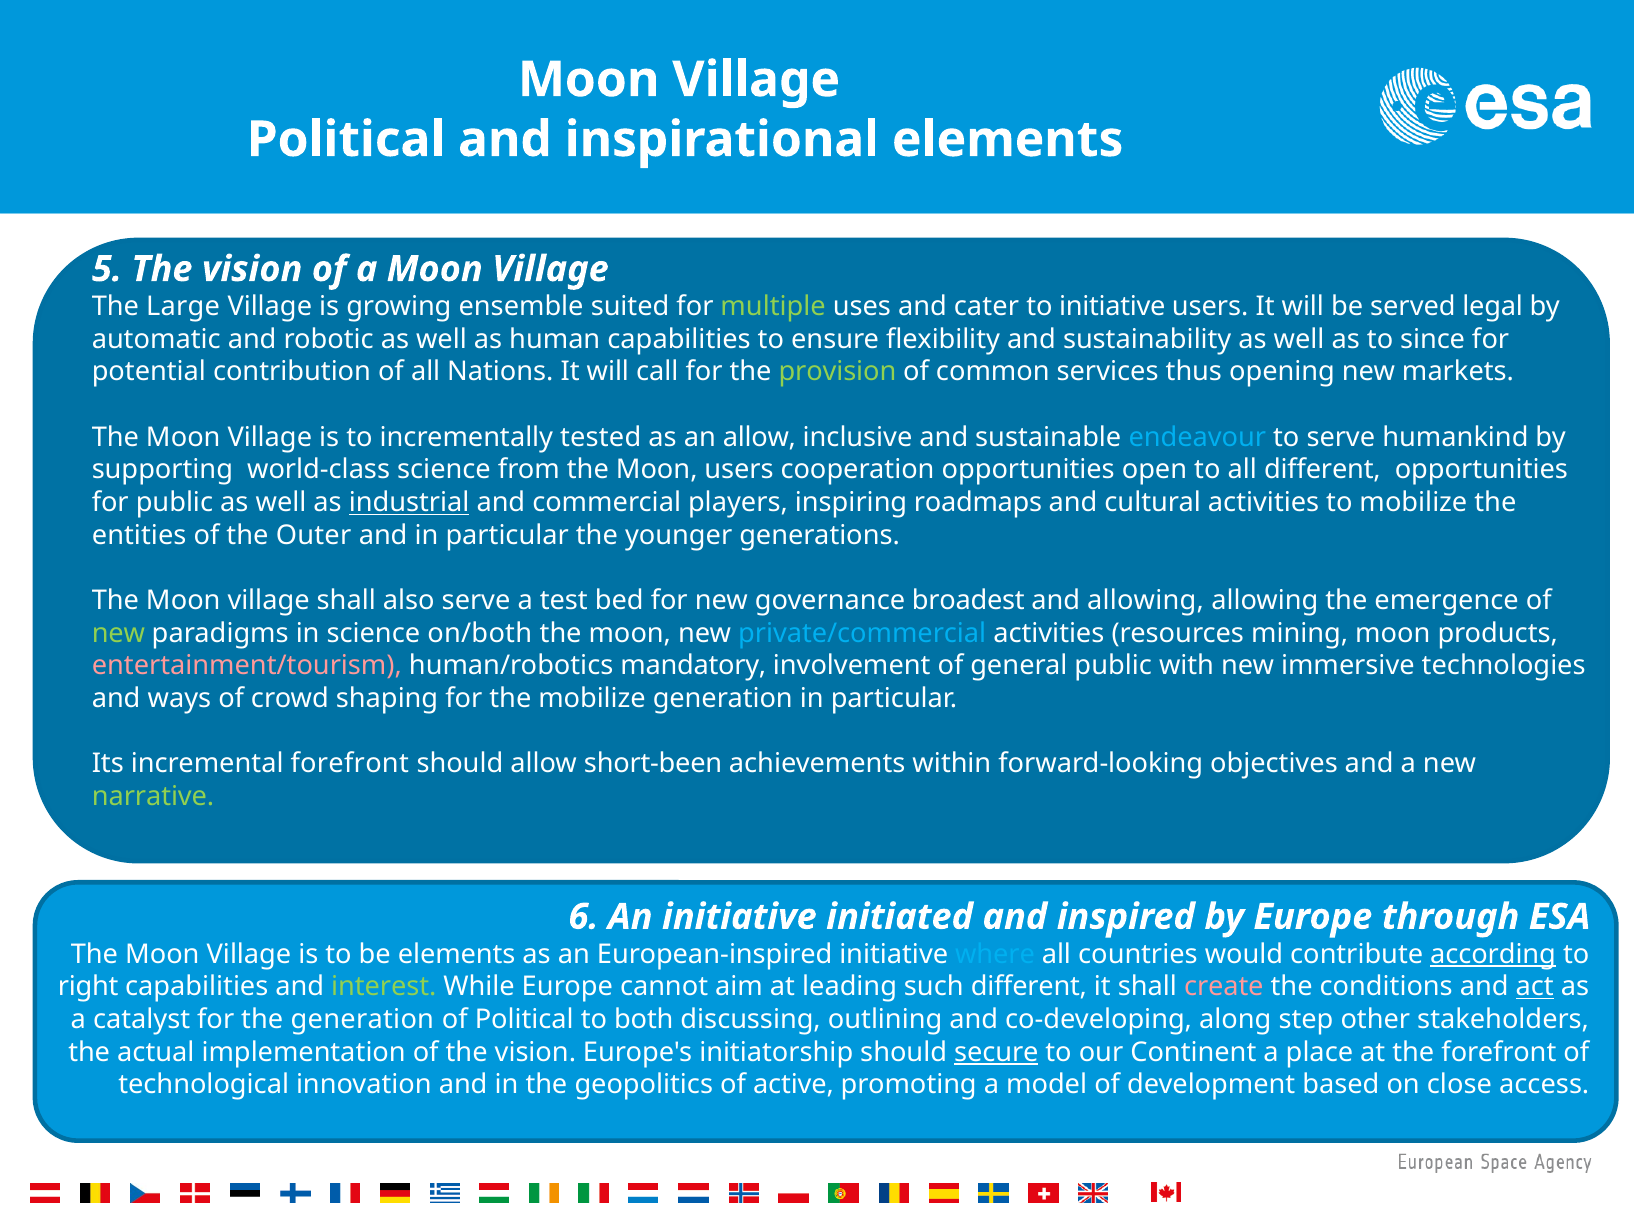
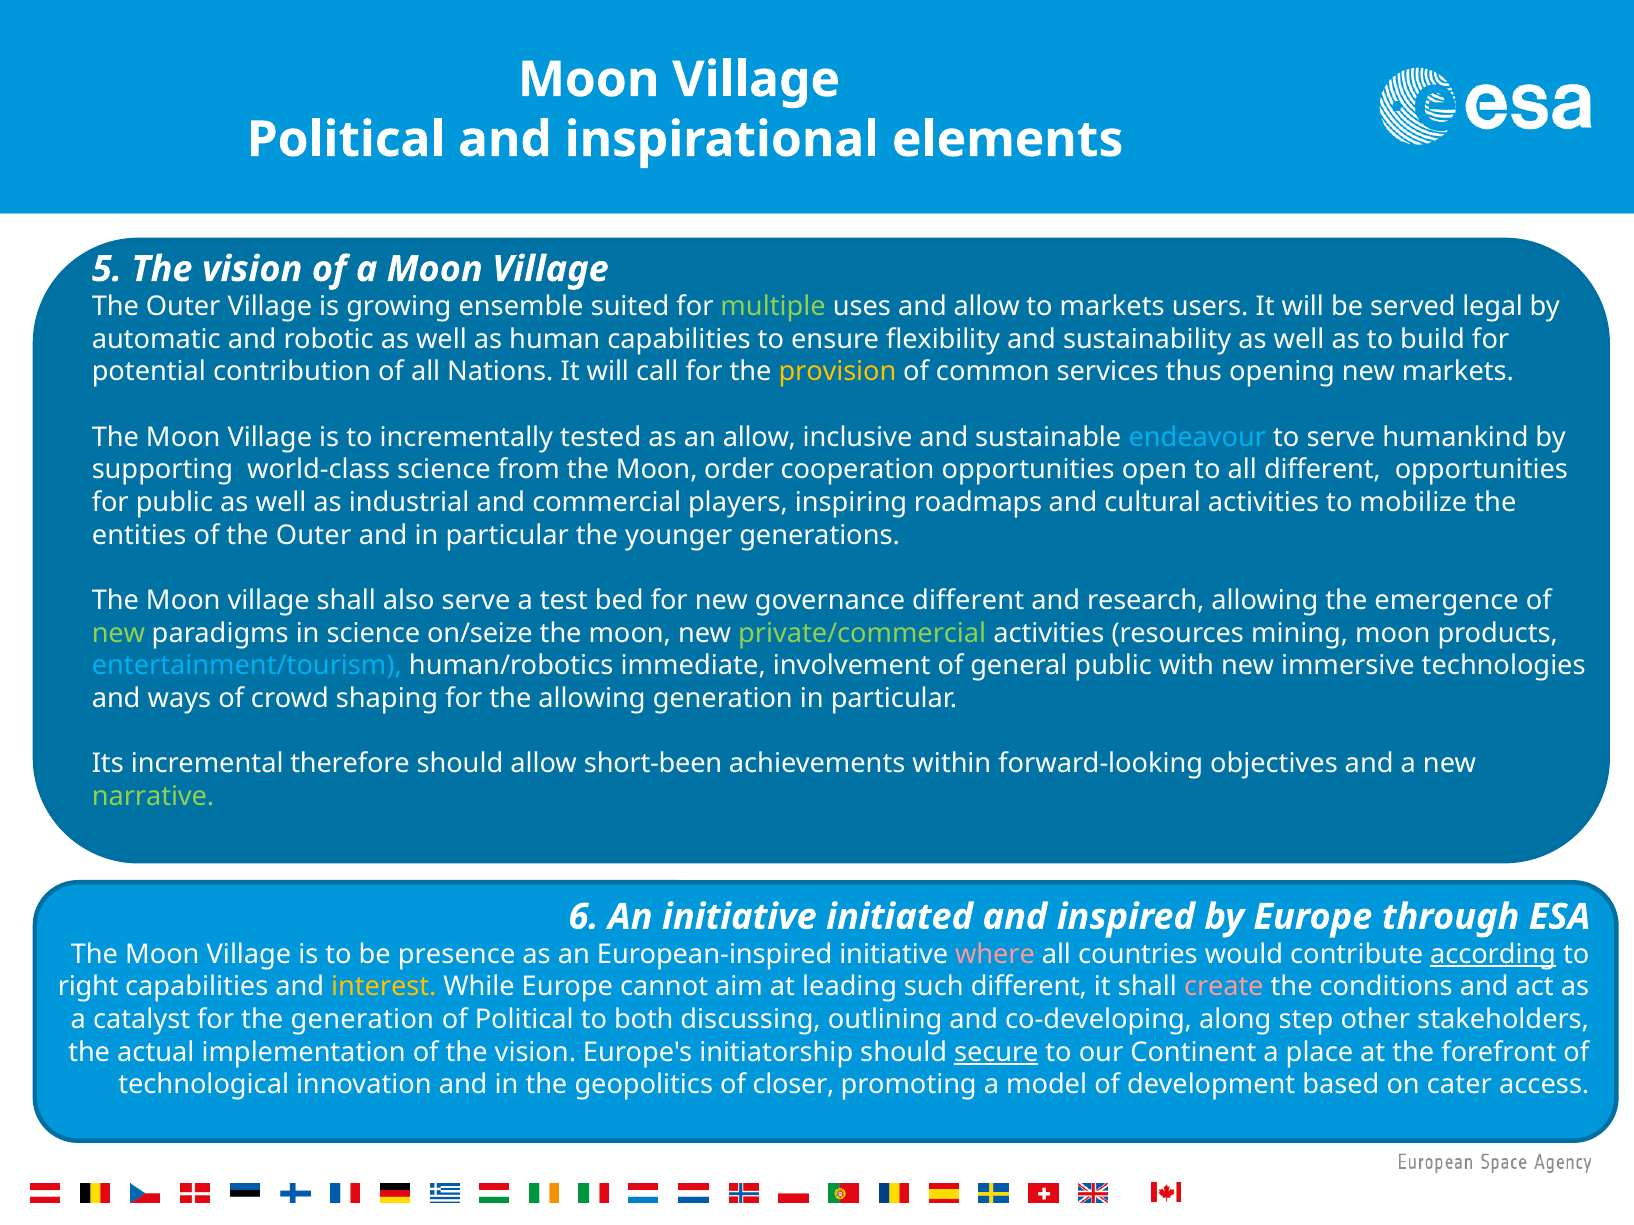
Large: Large -> Outer (183, 307)
and cater: cater -> allow (987, 307)
to initiative: initiative -> markets (1112, 307)
since: since -> build (1433, 339)
provision colour: light green -> yellow (837, 372)
Moon users: users -> order (739, 470)
industrial underline: present -> none (409, 503)
governance broadest: broadest -> different (968, 601)
and allowing: allowing -> research (1146, 601)
on/both: on/both -> on/seize (480, 634)
private/commercial colour: light blue -> light green (862, 634)
entertainment/tourism colour: pink -> light blue (247, 666)
mandatory: mandatory -> immediate (693, 666)
the mobilize: mobilize -> allowing (592, 699)
incremental forefront: forefront -> therefore (350, 764)
be elements: elements -> presence (457, 955)
where colour: light blue -> pink (995, 955)
interest colour: light green -> yellow (384, 987)
act underline: present -> none (1535, 987)
active: active -> closer (794, 1085)
close: close -> cater (1459, 1085)
